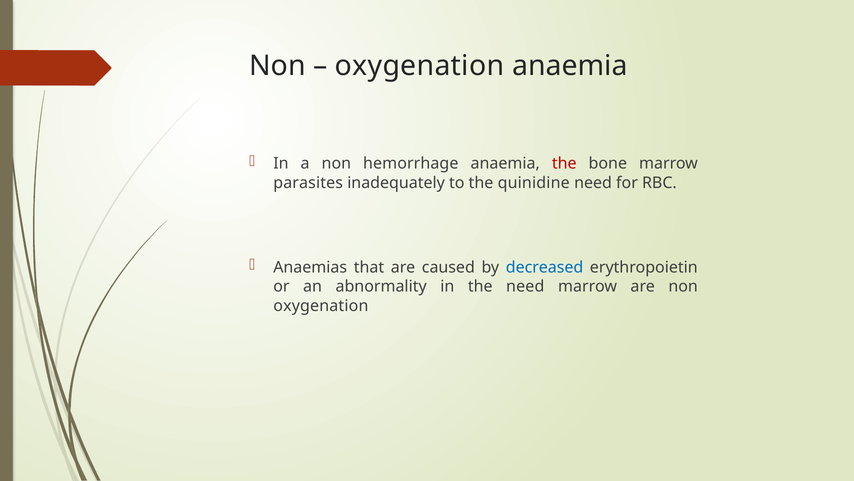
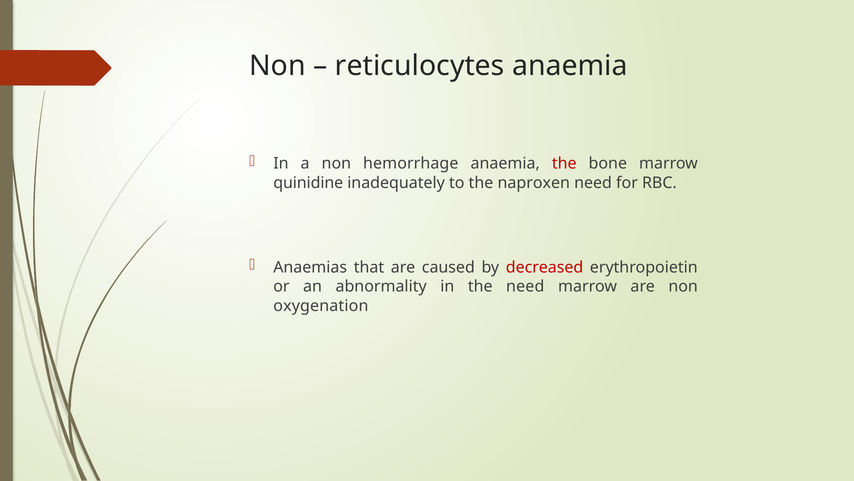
oxygenation: oxygenation -> reticulocytes (420, 66)
parasites: parasites -> quinidine (308, 183)
quinidine: quinidine -> naproxen (534, 183)
decreased colour: blue -> red (545, 267)
